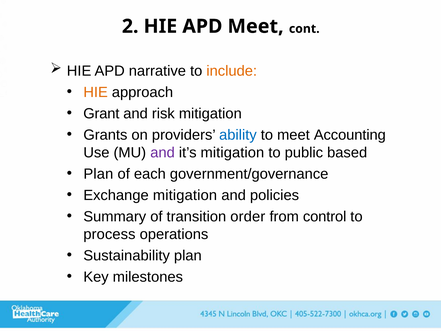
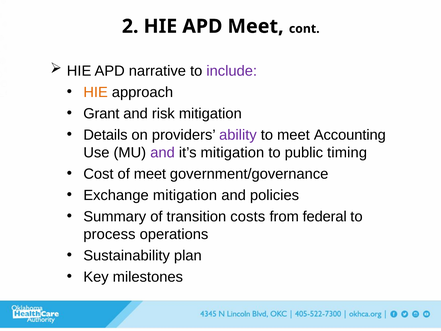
include colour: orange -> purple (232, 71)
Grants: Grants -> Details (105, 135)
ability colour: blue -> purple (238, 135)
based: based -> timing (347, 152)
Plan: Plan -> Cost (98, 174)
of each: each -> meet (150, 174)
order: order -> costs (248, 216)
control: control -> federal (325, 216)
